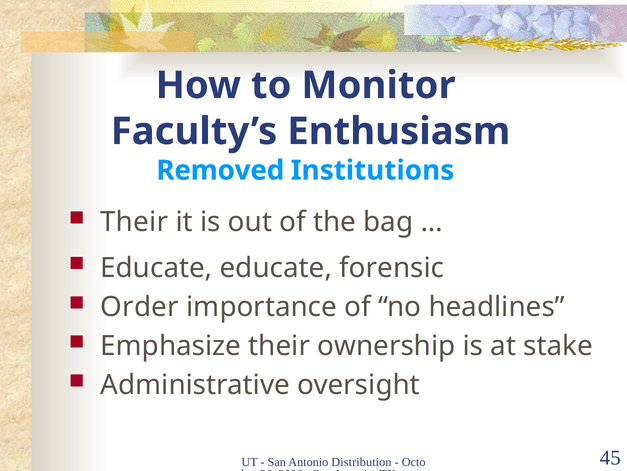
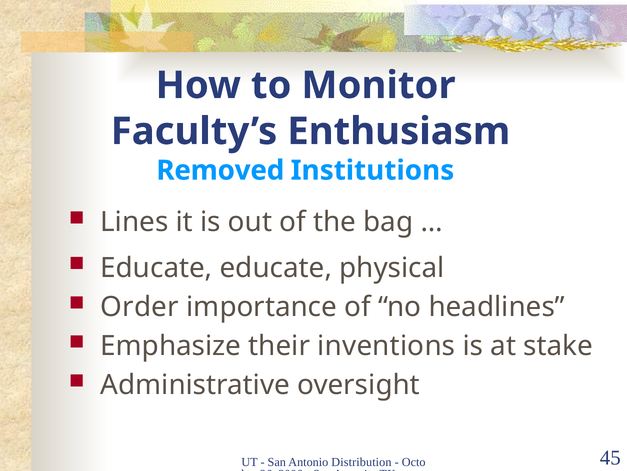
Their: Their -> Lines (134, 222)
forensic: forensic -> physical (392, 268)
ownership: ownership -> inventions (386, 346)
